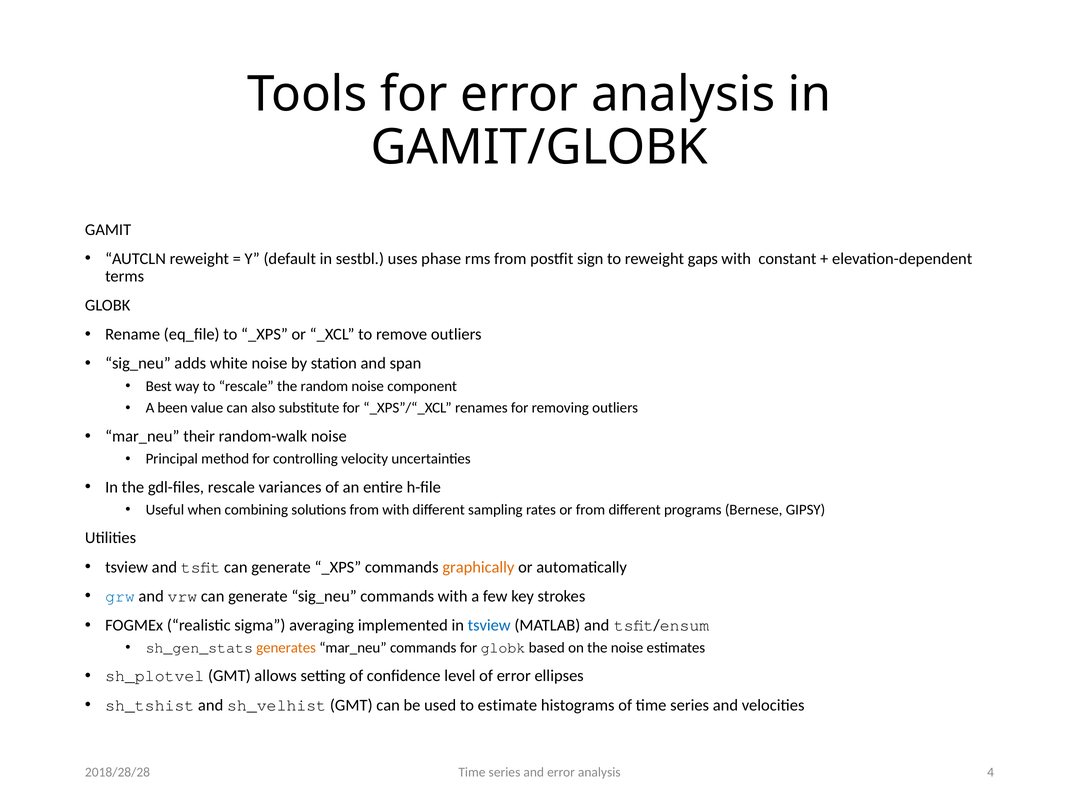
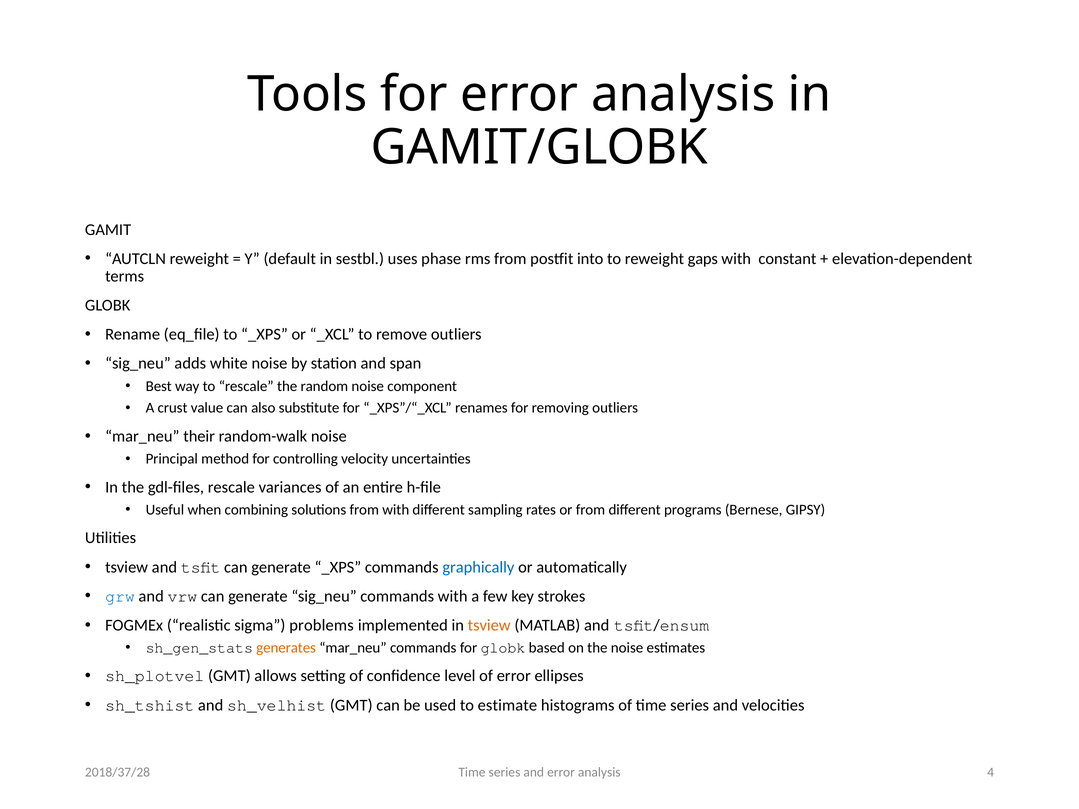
sign: sign -> into (590, 259)
been: been -> crust (173, 408)
graphically colour: orange -> blue (478, 567)
averaging: averaging -> problems (322, 625)
tsview colour: blue -> orange (489, 625)
2018/28/28: 2018/28/28 -> 2018/37/28 (118, 773)
